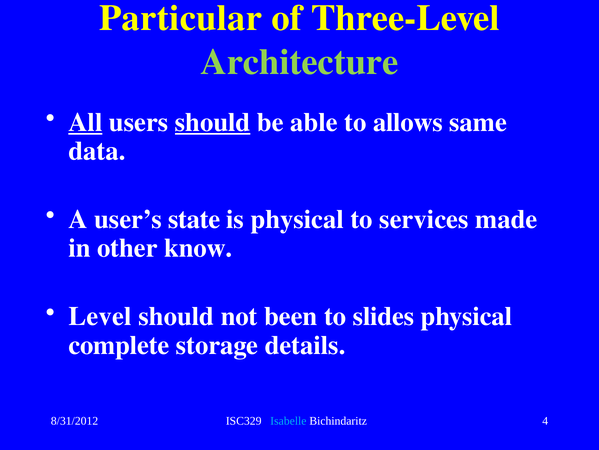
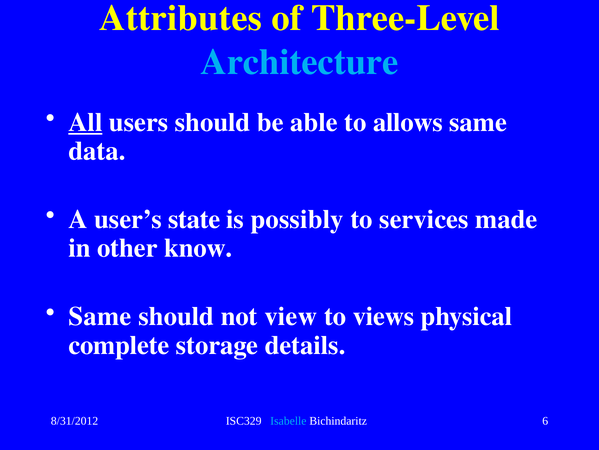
Particular: Particular -> Attributes (181, 18)
Architecture colour: light green -> light blue (299, 62)
should underline: present -> none (213, 122)
is physical: physical -> possibly (297, 219)
Level: Level -> Same (100, 316)
been: been -> view (291, 316)
slides: slides -> views (383, 316)
4: 4 -> 6 (545, 420)
